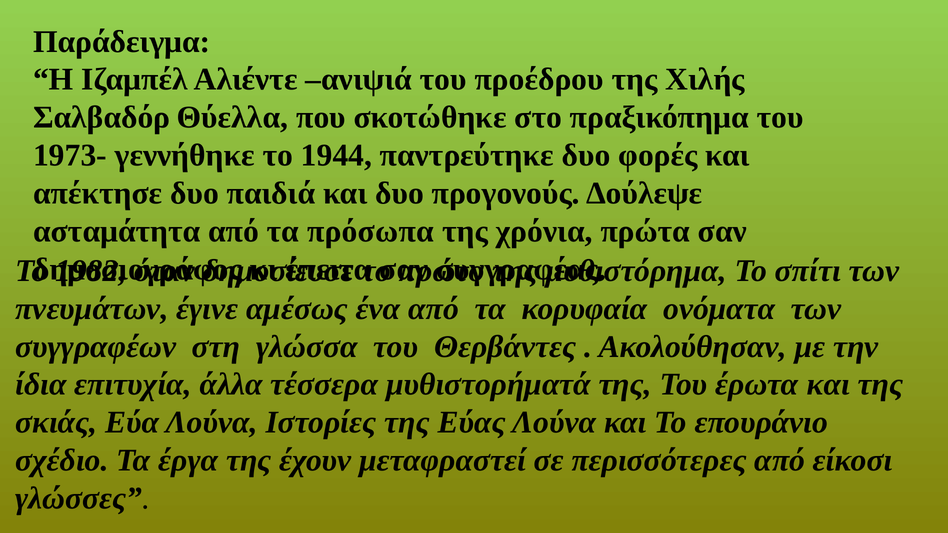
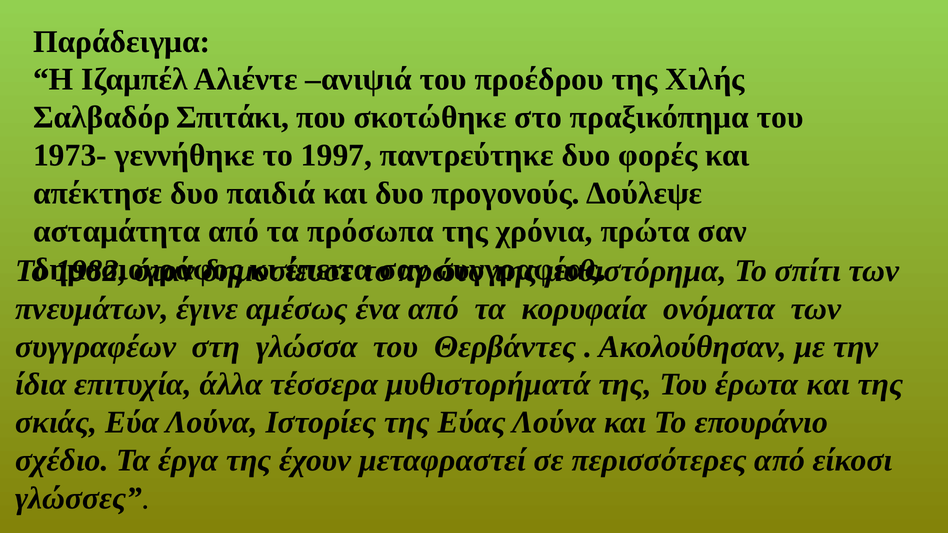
Θύελλα: Θύελλα -> Σπιτάκι (233, 118)
1944: 1944 -> 1997 (336, 155)
